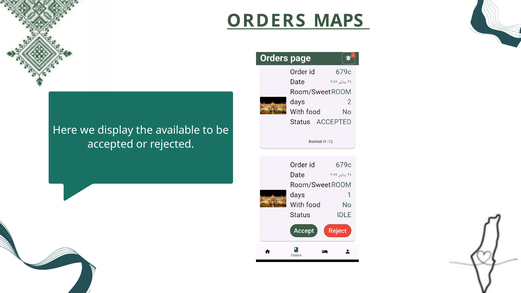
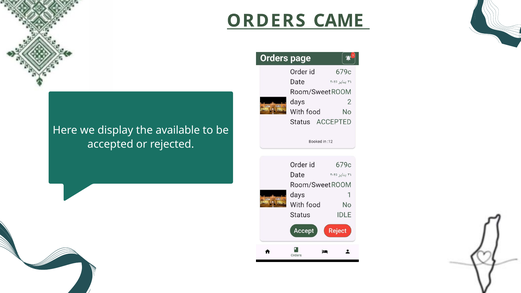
MAPS: MAPS -> CAME (338, 21)
